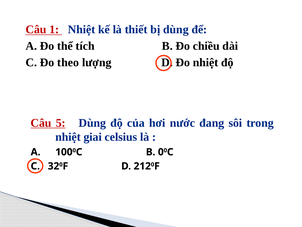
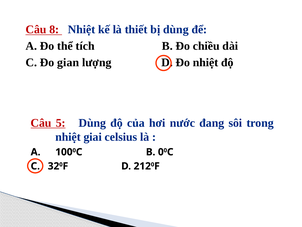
1: 1 -> 8 (54, 29)
theo: theo -> gian (68, 62)
